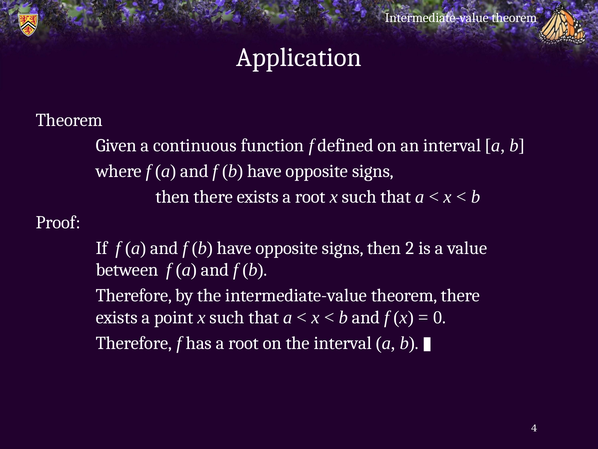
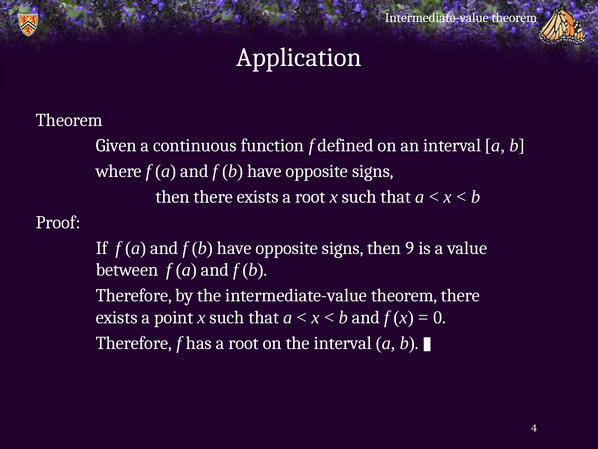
2: 2 -> 9 (410, 248)
